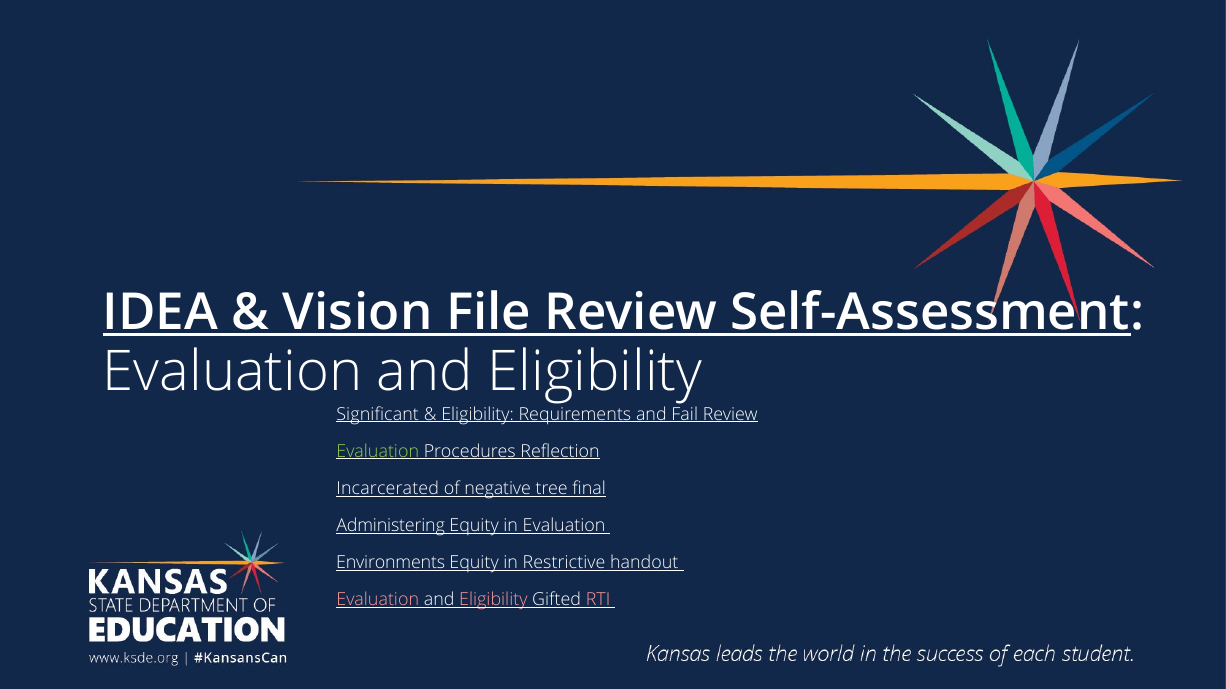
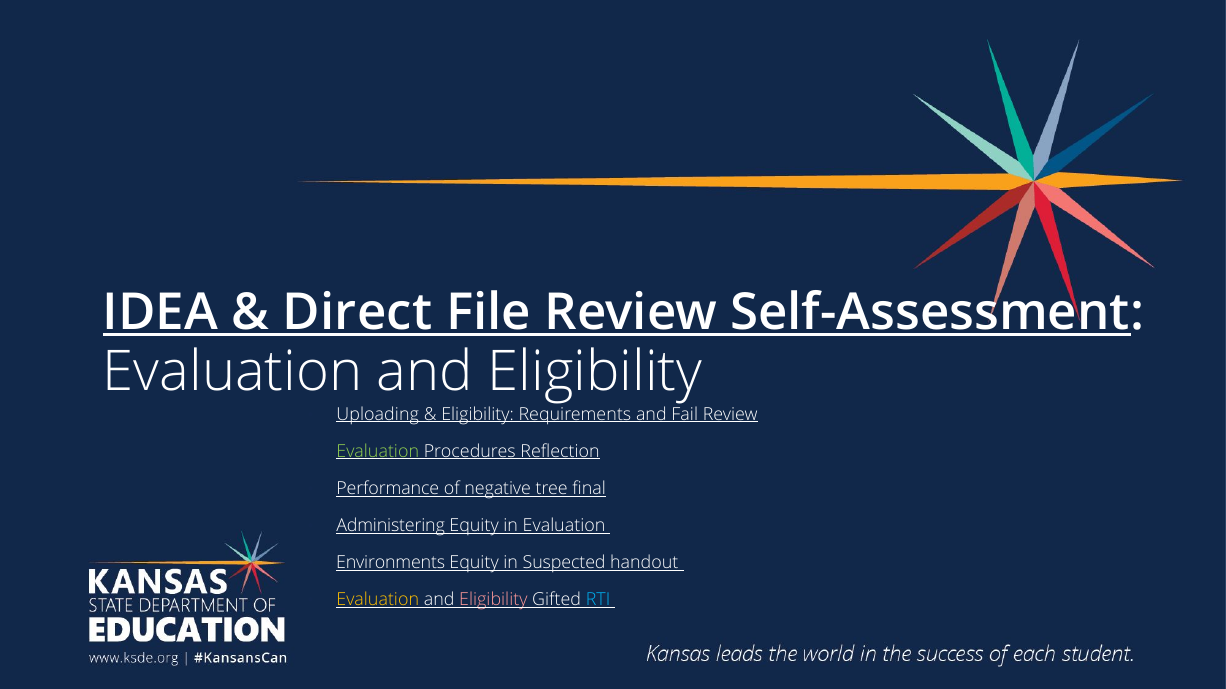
Vision: Vision -> Direct (357, 313)
Significant: Significant -> Uploading (378, 415)
Incarcerated: Incarcerated -> Performance (388, 489)
Restrictive: Restrictive -> Suspected (564, 563)
Evaluation colour: pink -> yellow (378, 600)
RTI colour: pink -> light blue (598, 600)
